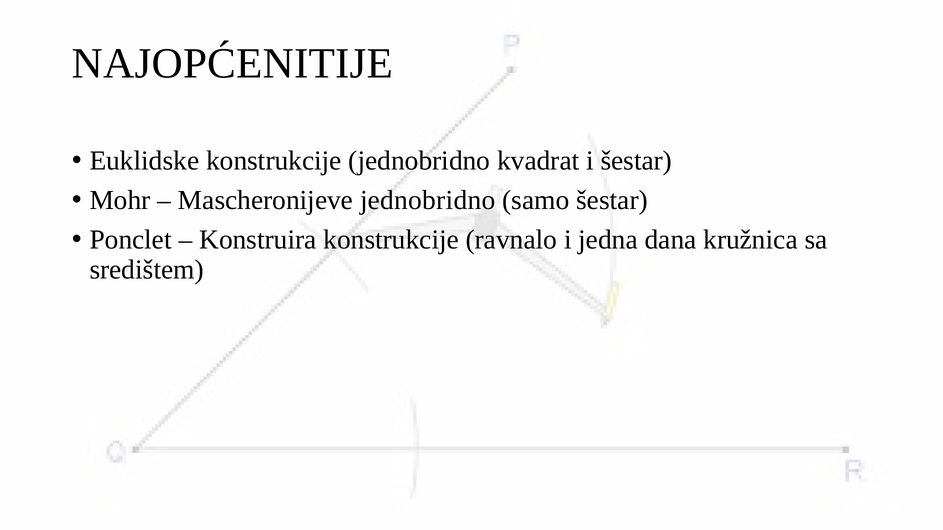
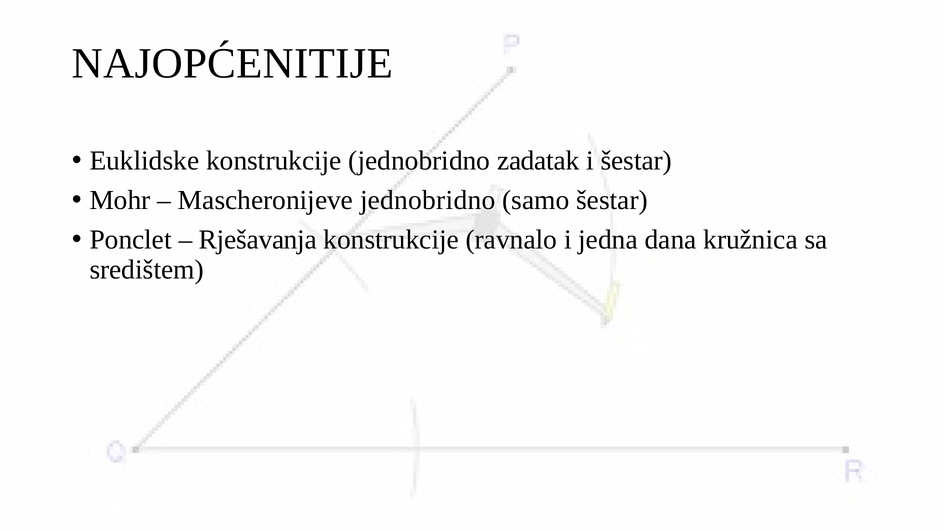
kvadrat: kvadrat -> zadatak (538, 161)
Konstruira: Konstruira -> Rješavanja (258, 240)
